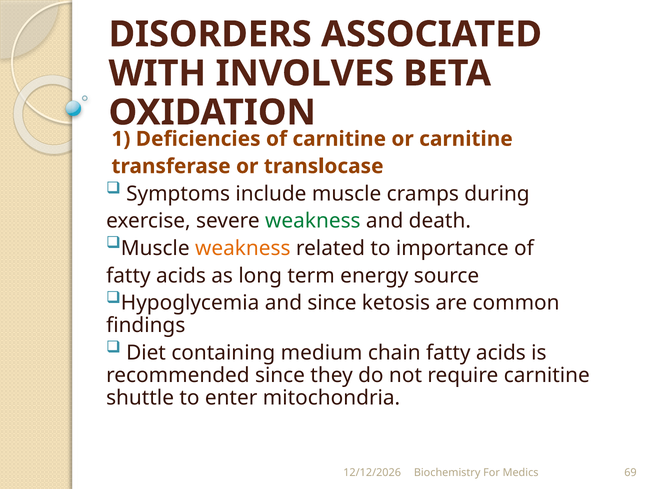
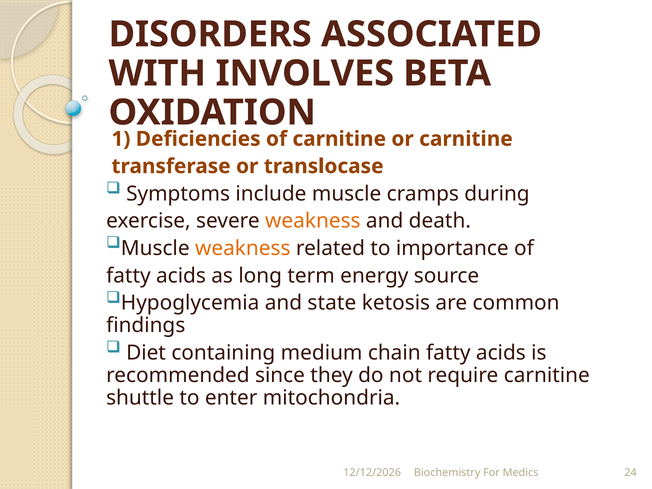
weakness colour: green -> orange (313, 221)
and since: since -> state (332, 303)
69: 69 -> 24 (630, 473)
